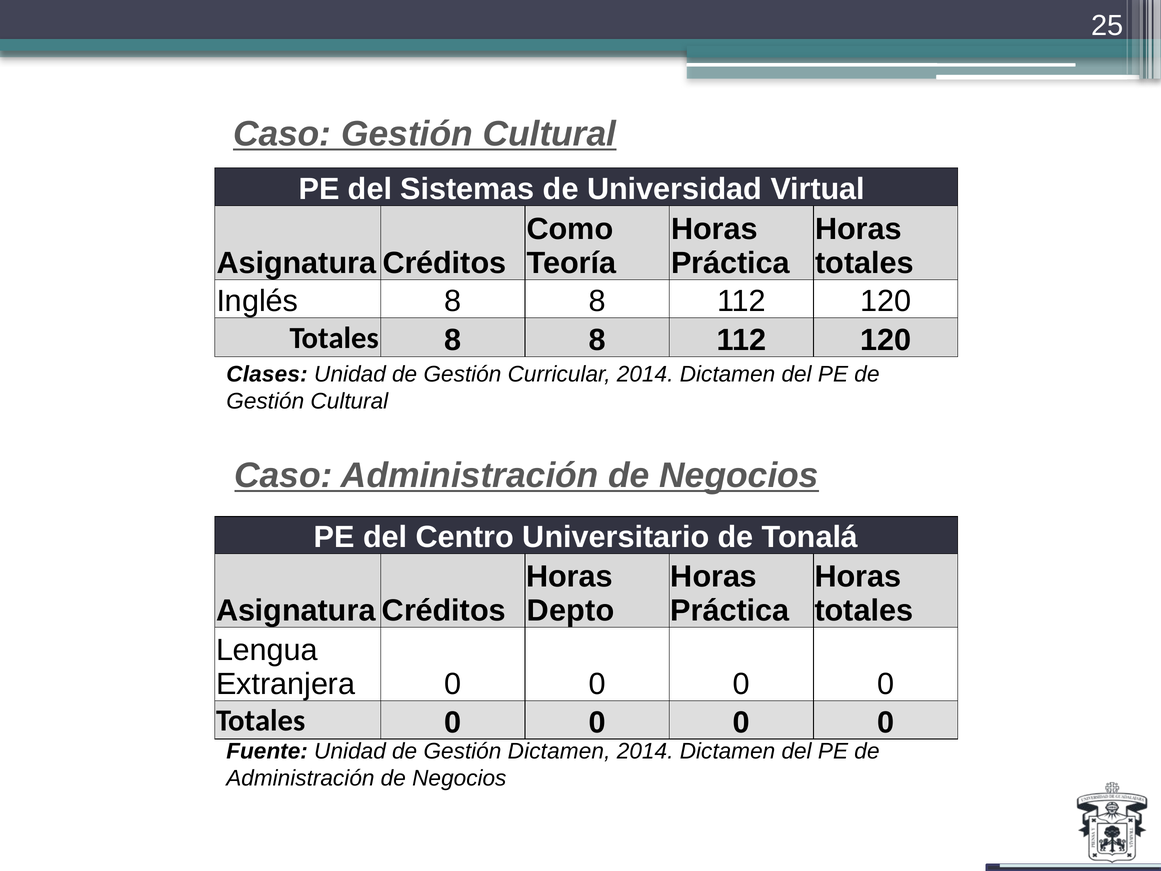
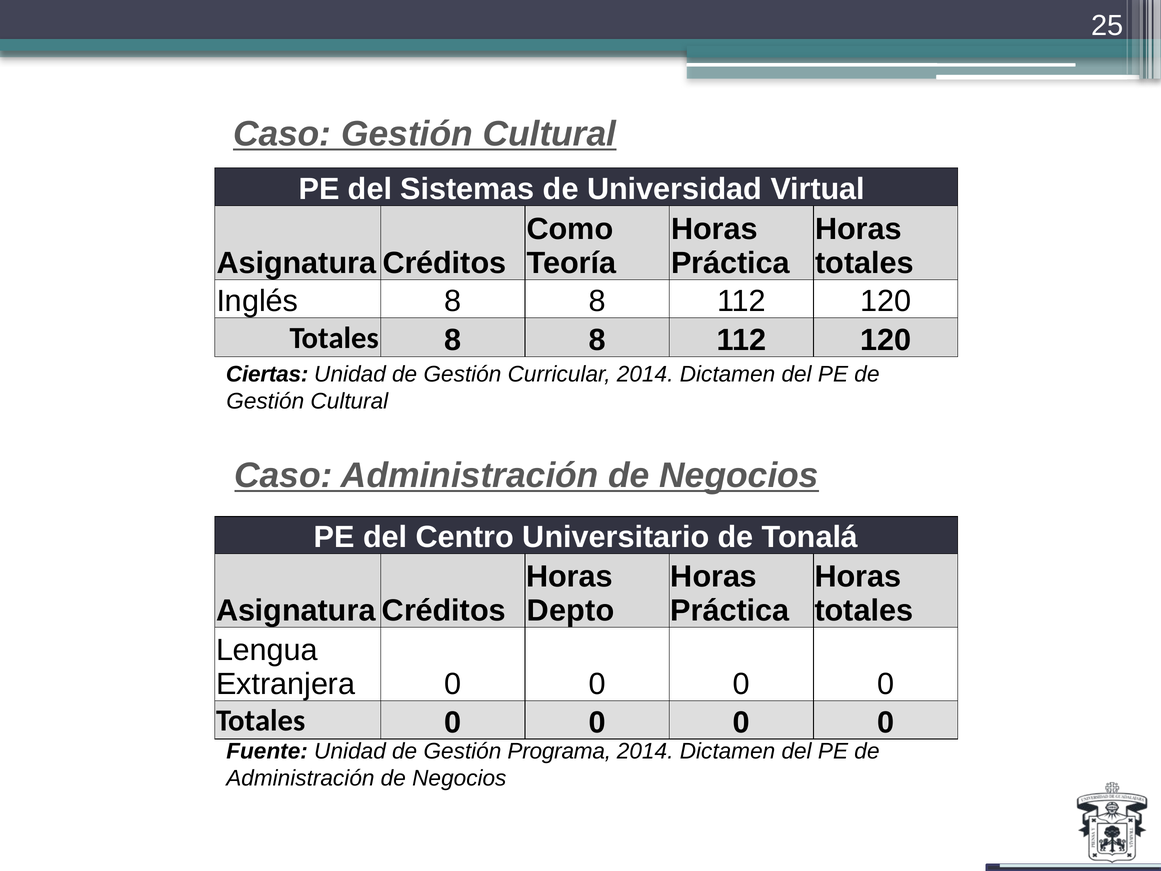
Clases: Clases -> Ciertas (267, 374)
Gestión Dictamen: Dictamen -> Programa (559, 751)
